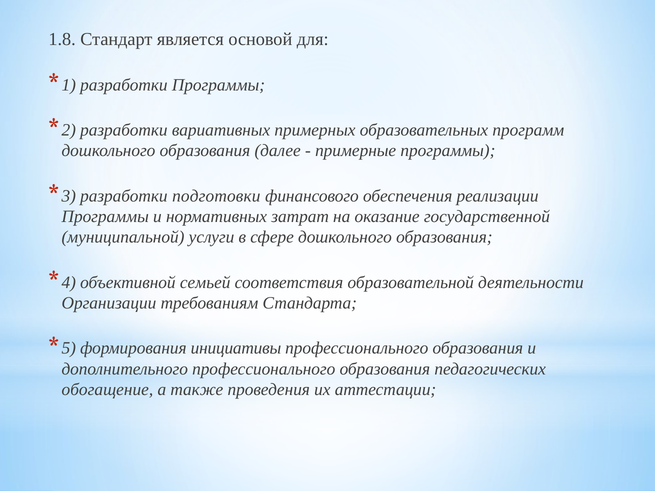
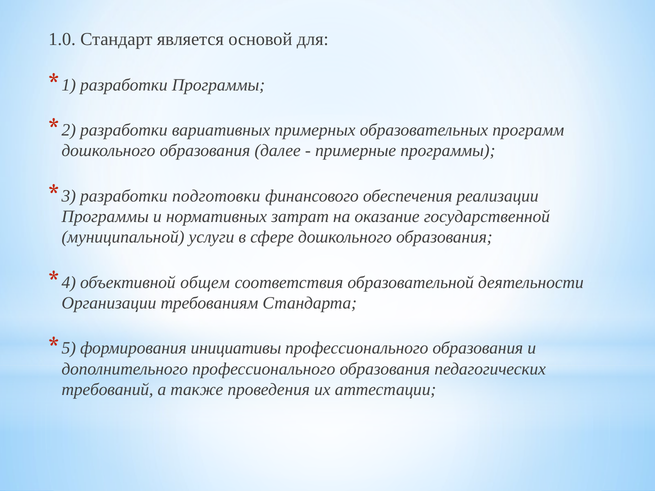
1.8: 1.8 -> 1.0 (62, 39)
семьей: семьей -> общем (205, 282)
обогащение: обогащение -> требований (107, 390)
